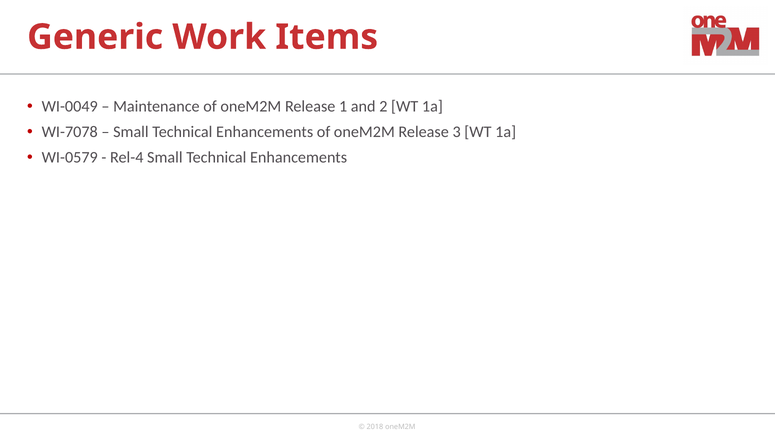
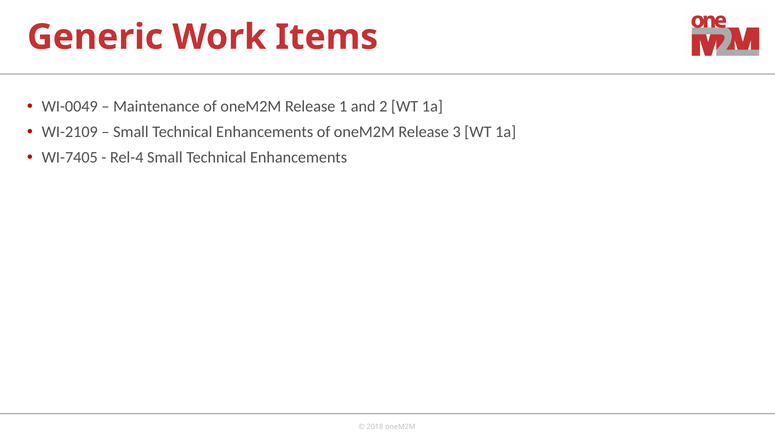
WI-7078: WI-7078 -> WI-2109 (70, 132)
WI-0579: WI-0579 -> WI-7405 (70, 158)
